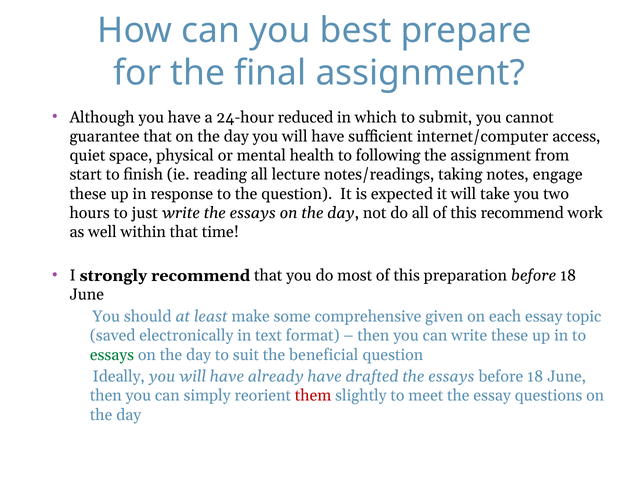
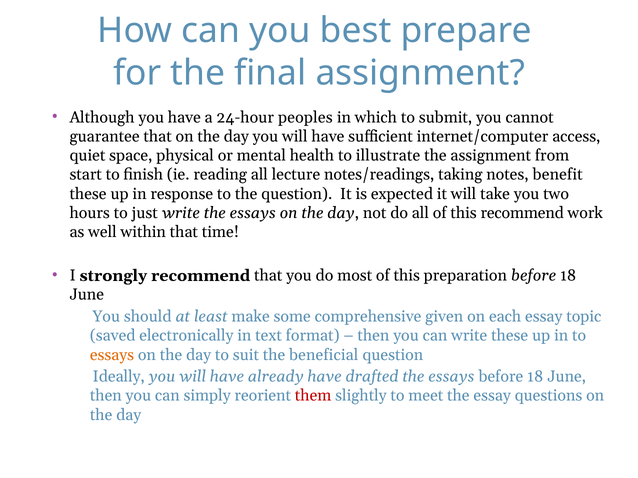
reduced: reduced -> peoples (305, 117)
following: following -> illustrate (388, 156)
engage: engage -> benefit (558, 175)
essays colour: green -> orange (112, 355)
